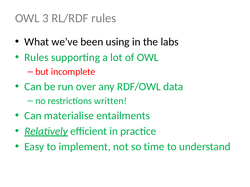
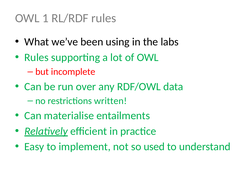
3: 3 -> 1 (45, 18)
time: time -> used (154, 147)
